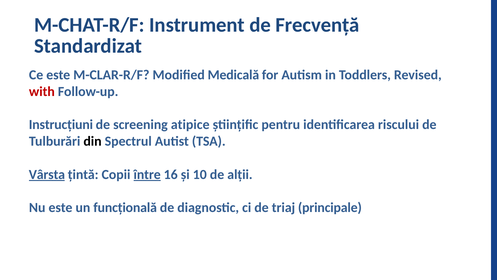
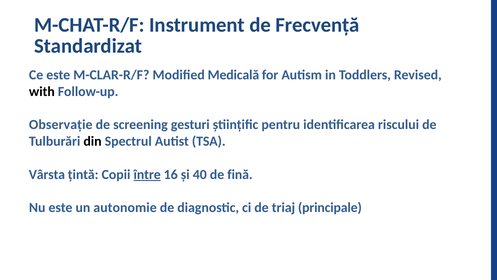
with colour: red -> black (42, 91)
Instrucțiuni: Instrucțiuni -> Observație (61, 125)
atipice: atipice -> gesturi (190, 125)
Vârsta underline: present -> none (47, 174)
10: 10 -> 40 (200, 174)
alții: alții -> fină (240, 174)
funcțională: funcțională -> autonomie (125, 207)
